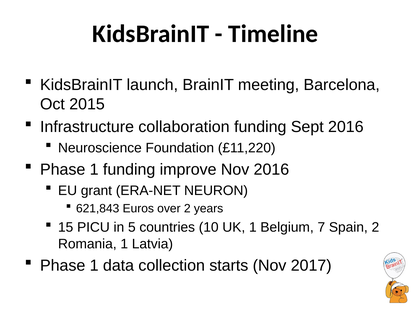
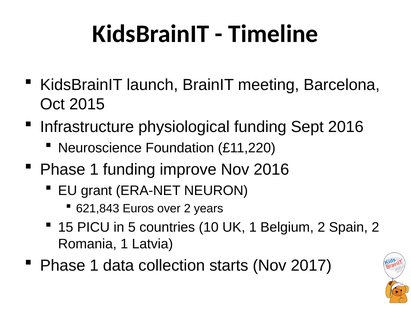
collaboration: collaboration -> physiological (184, 127)
Belgium 7: 7 -> 2 (321, 227)
